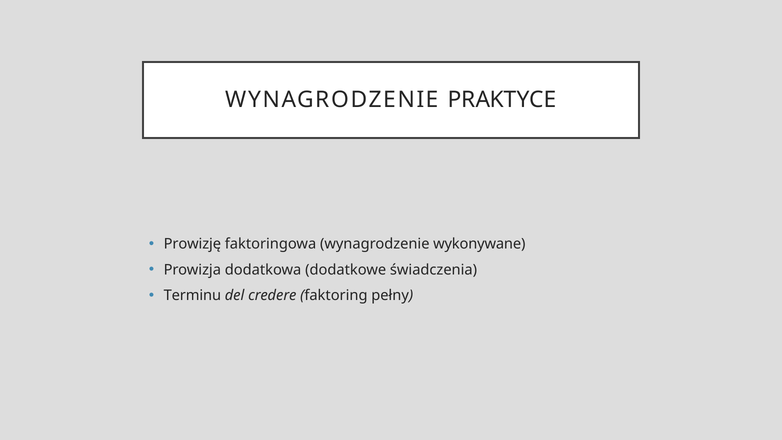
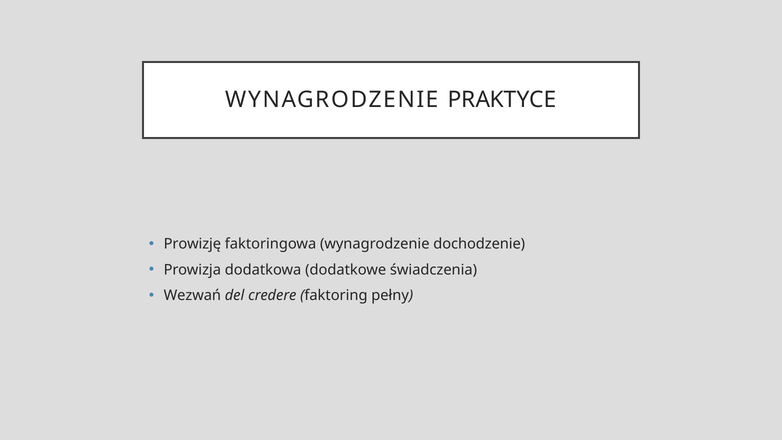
wykonywane: wykonywane -> dochodzenie (479, 244)
Terminu: Terminu -> Wezwań (192, 295)
